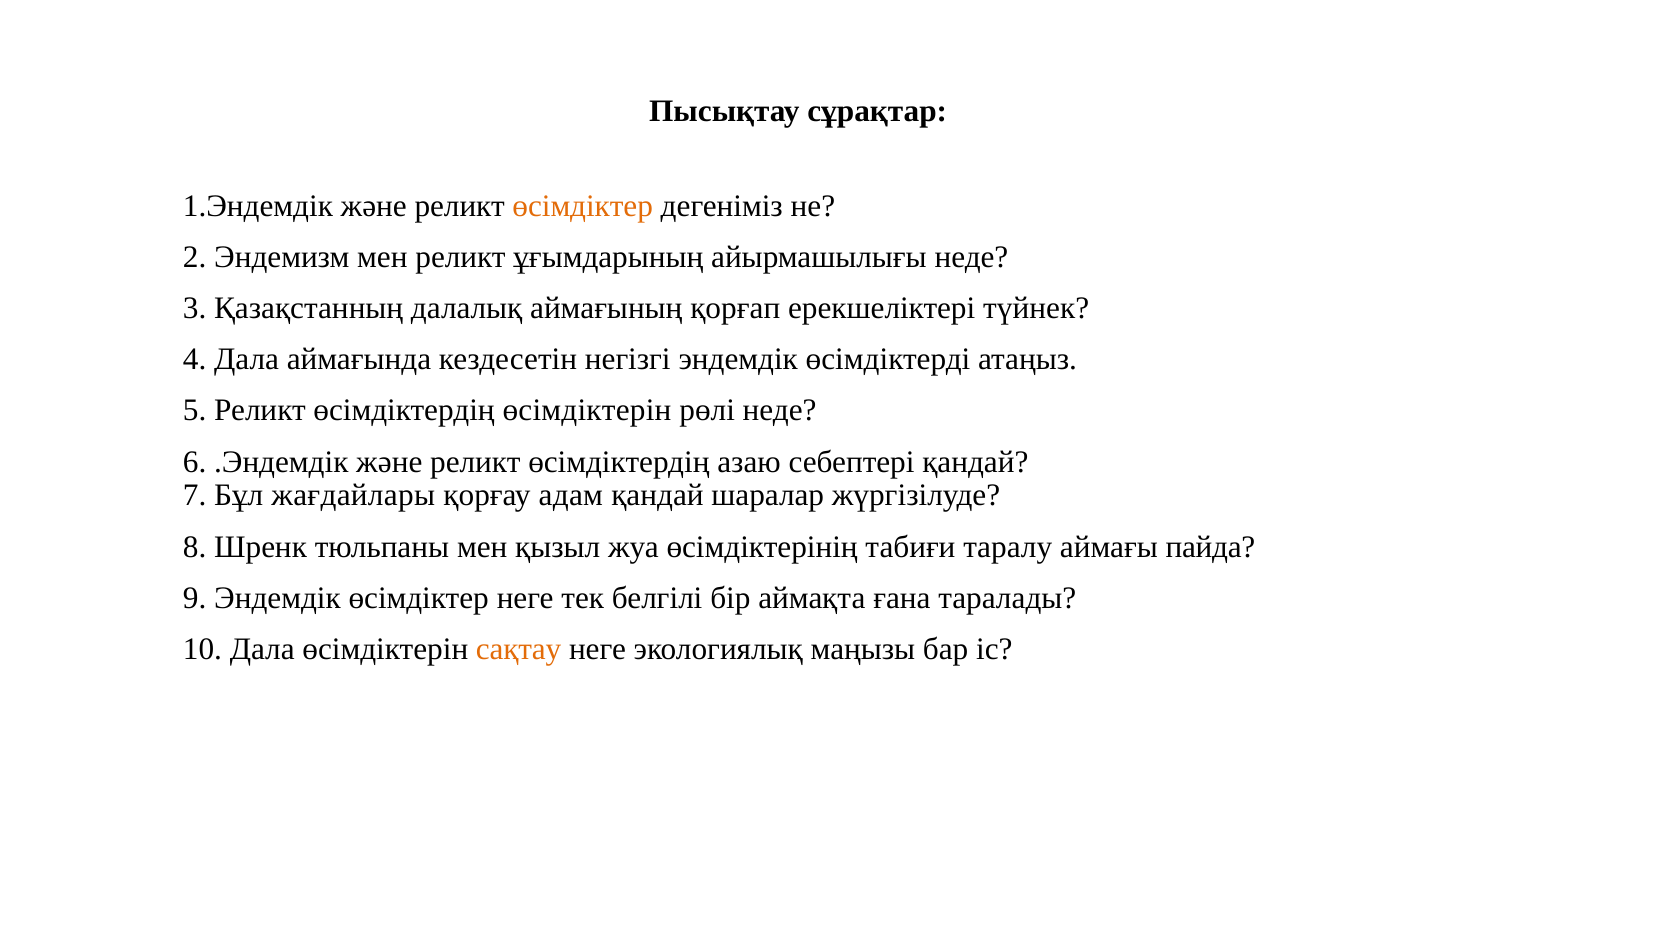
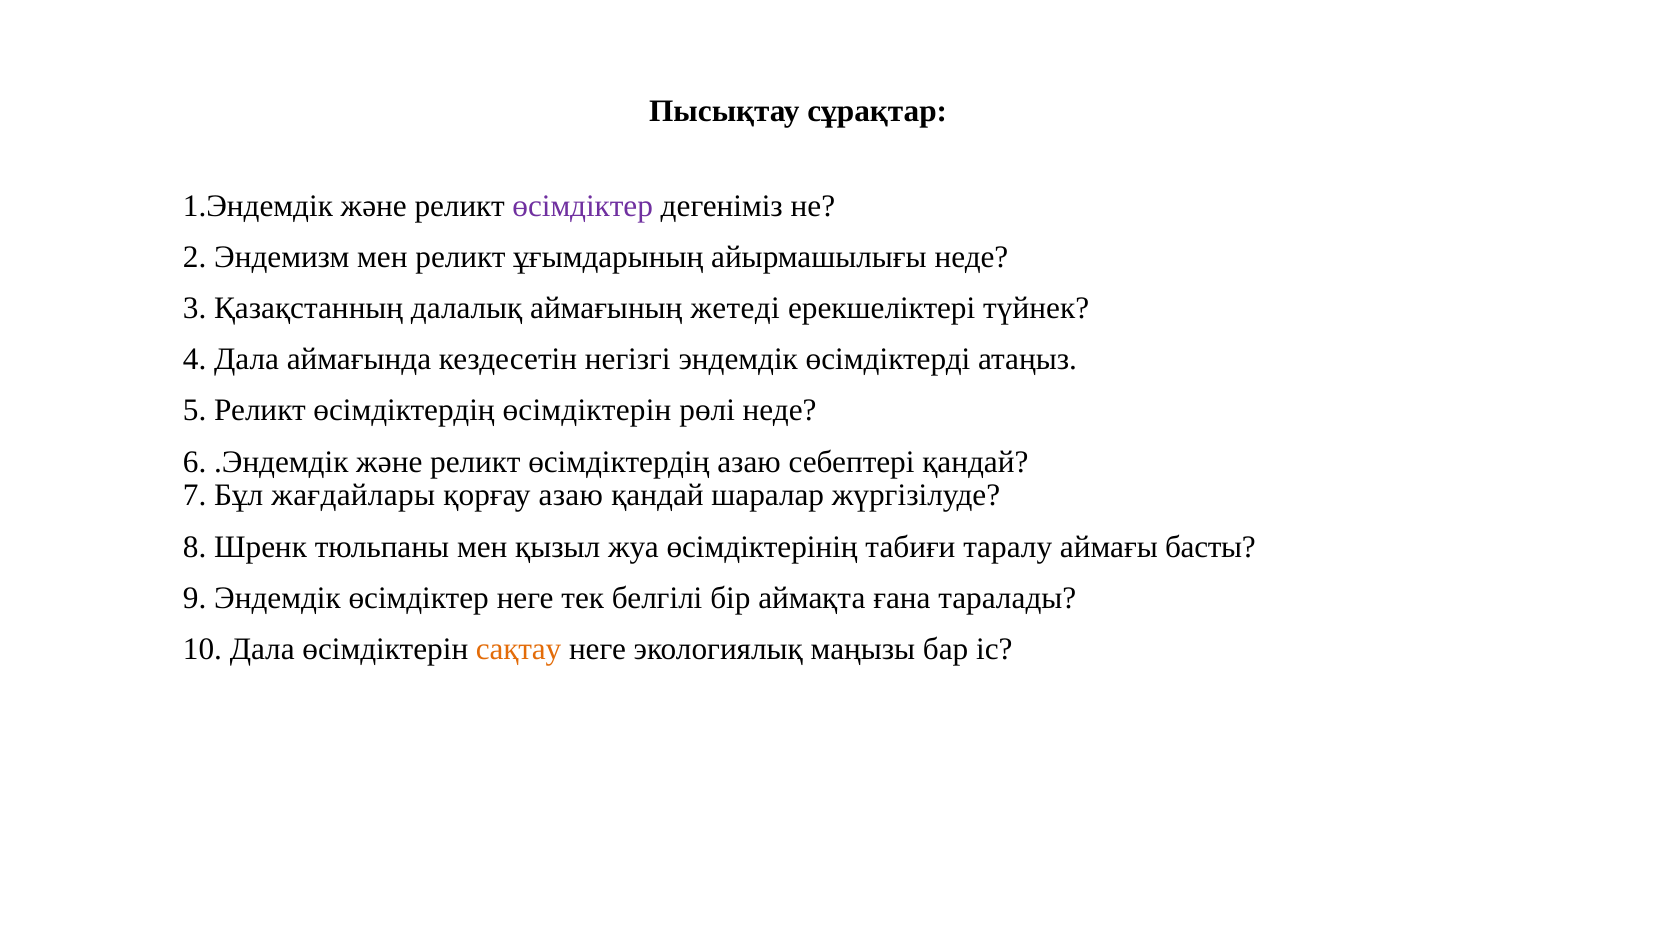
өсімдіктер colour: orange -> purple (583, 206)
қорғап: қорғап -> жетеді (735, 308)
қорғау адам: адам -> азаю (571, 496)
пайда: пайда -> басты (1210, 547)
